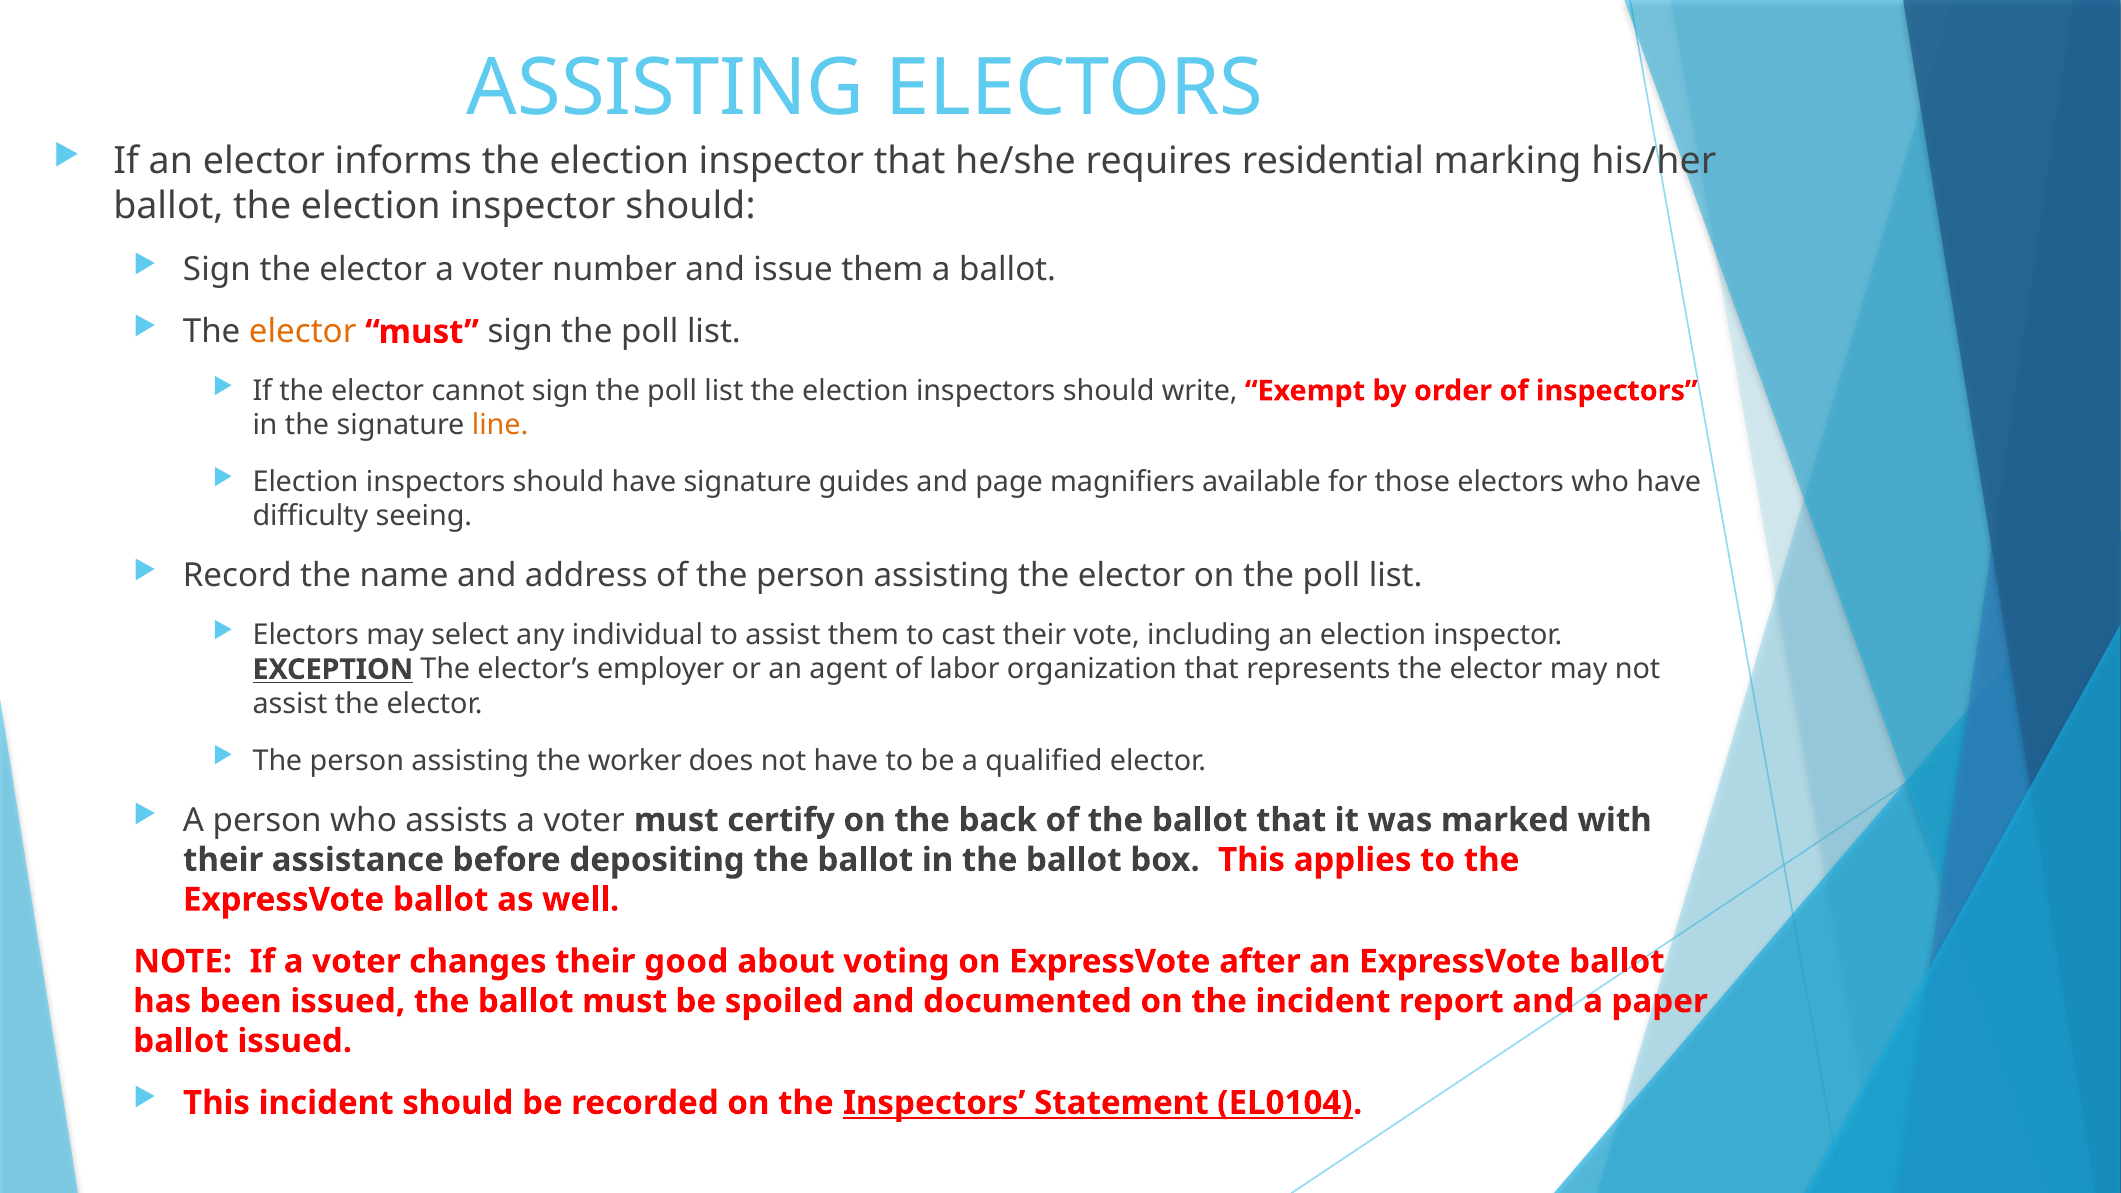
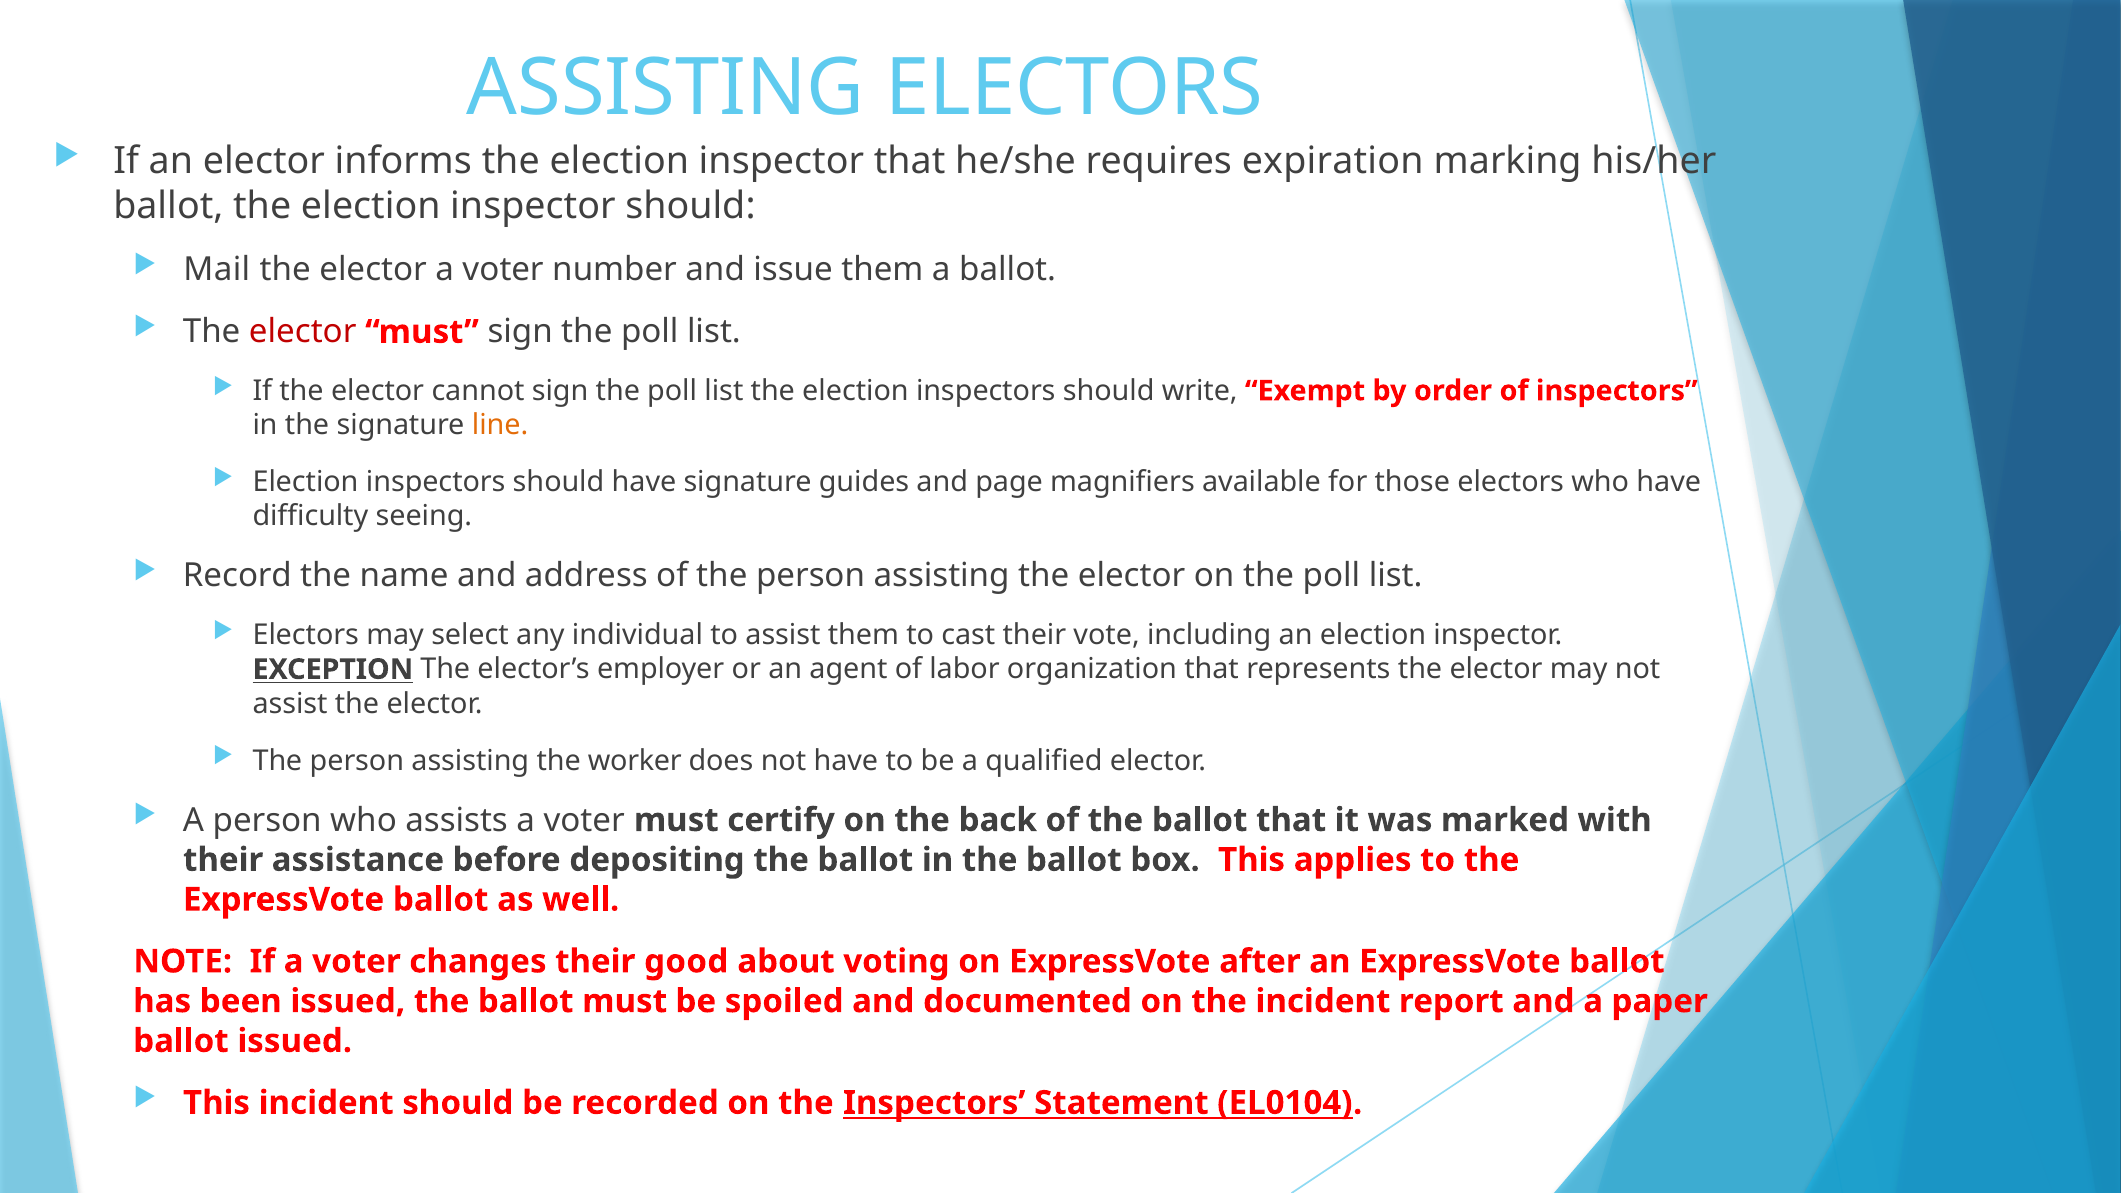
residential: residential -> expiration (1333, 161)
Sign: Sign -> Mail (217, 270)
elector colour: orange -> red (303, 332)
